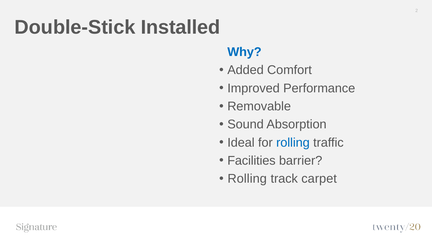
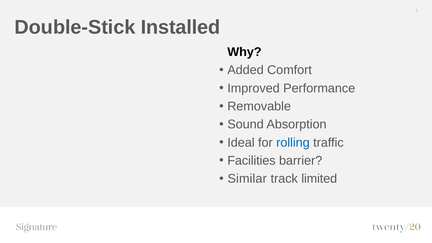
Why colour: blue -> black (244, 52)
Rolling: Rolling -> Similar (247, 179)
carpet: carpet -> limited (319, 179)
